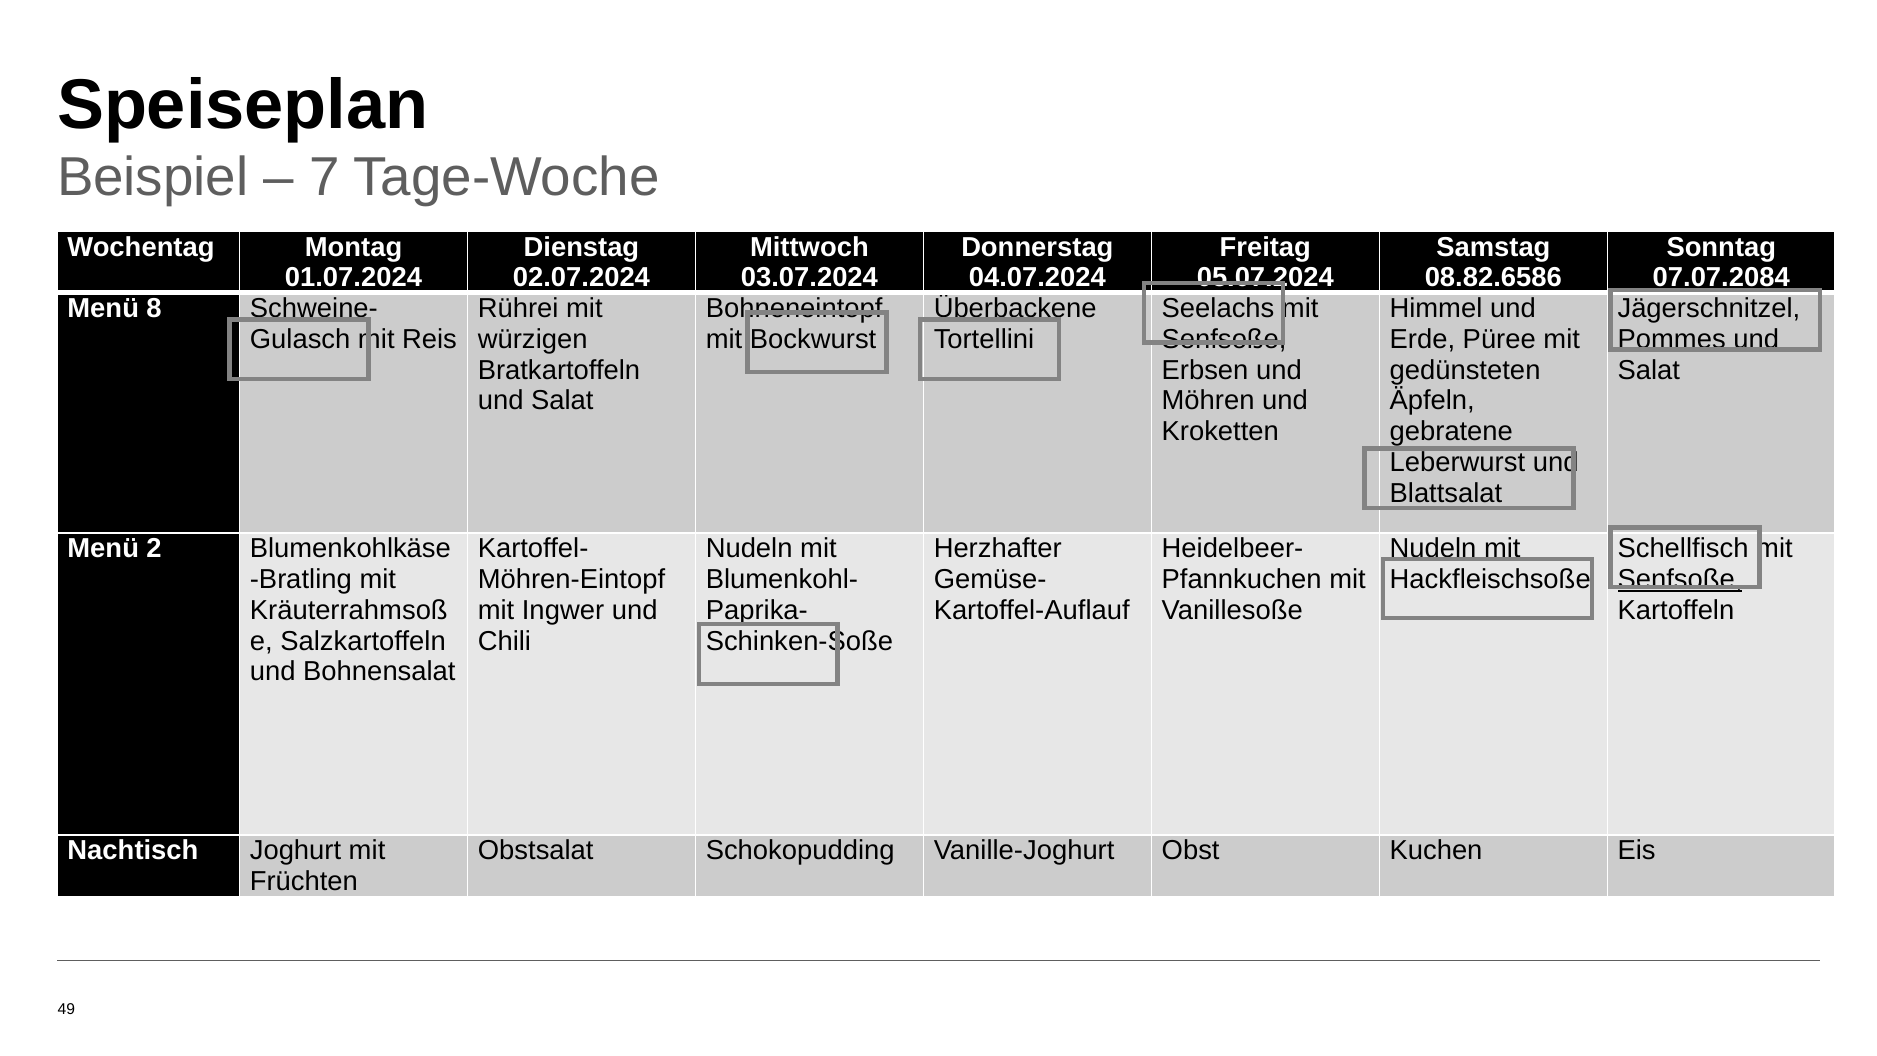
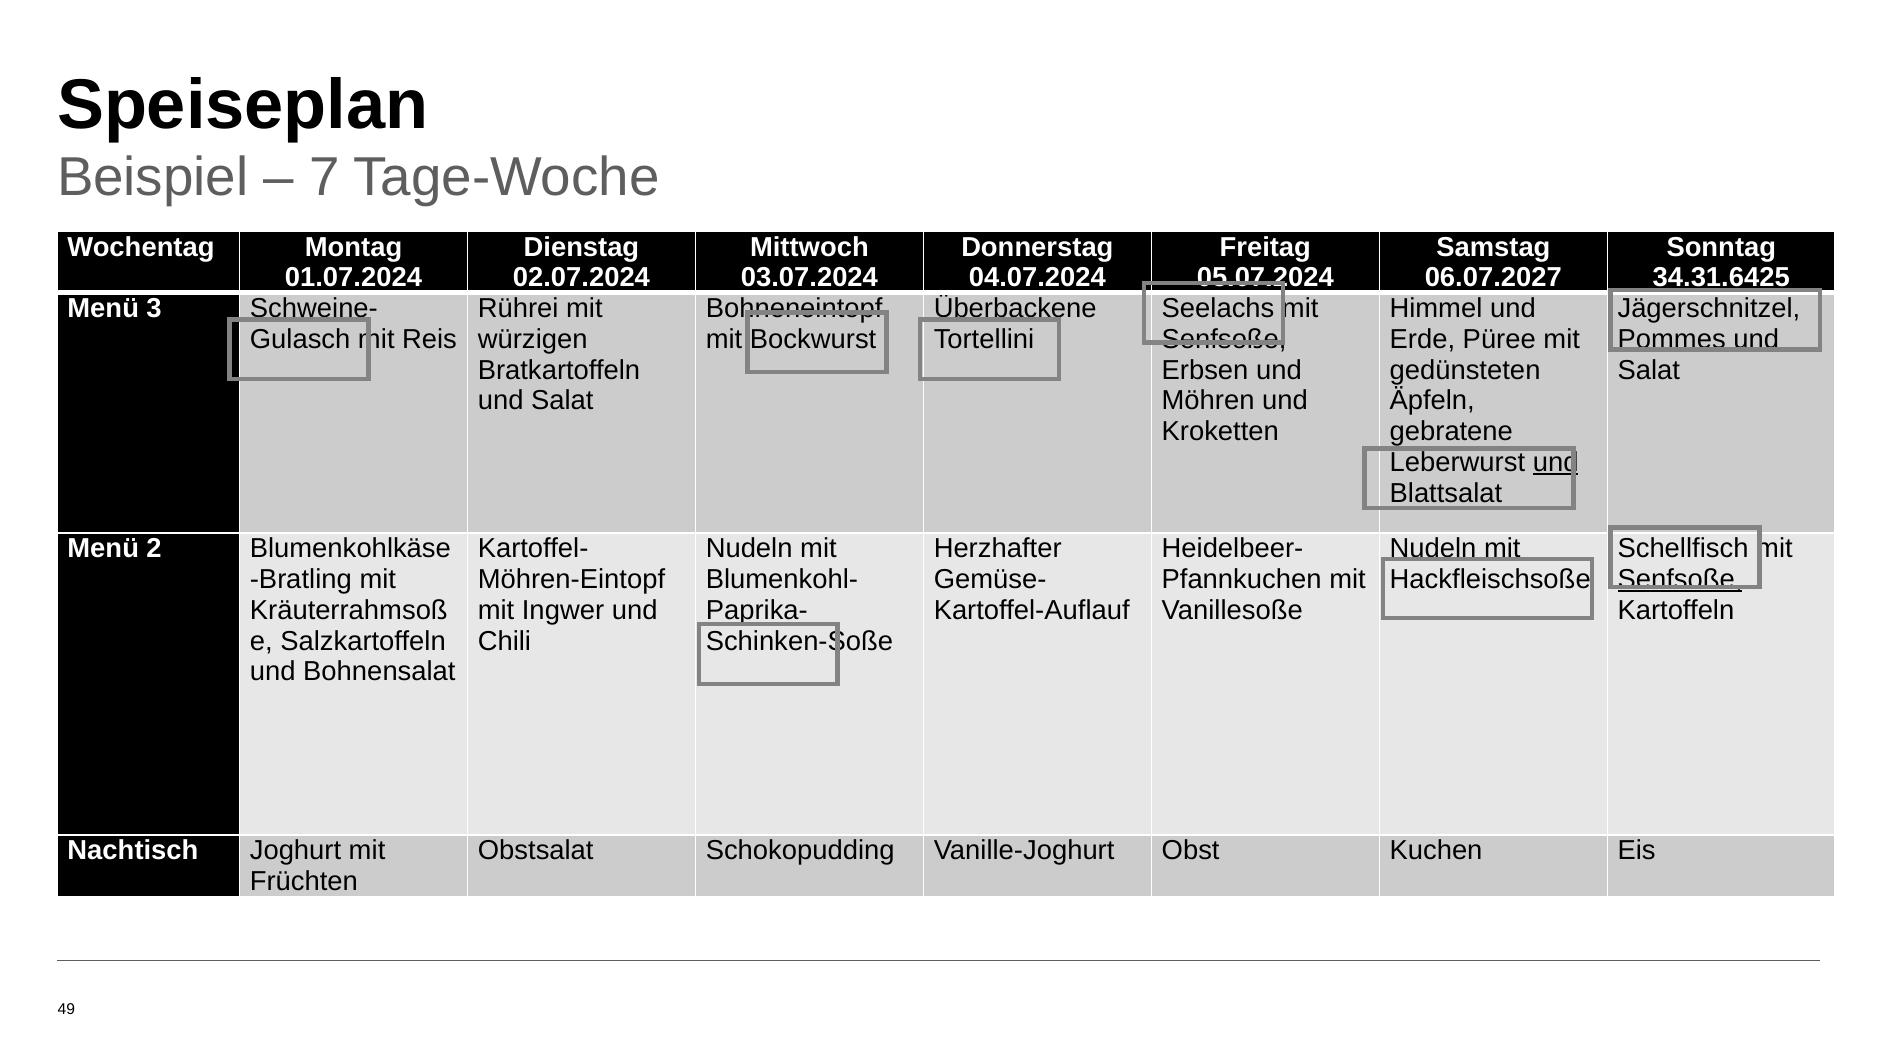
08.82.6586: 08.82.6586 -> 06.07.2027 (1493, 278)
07.07.2084: 07.07.2084 -> 34.31.6425 (1721, 278)
8: 8 -> 3 (154, 309)
und underline: none -> present (1556, 462)
